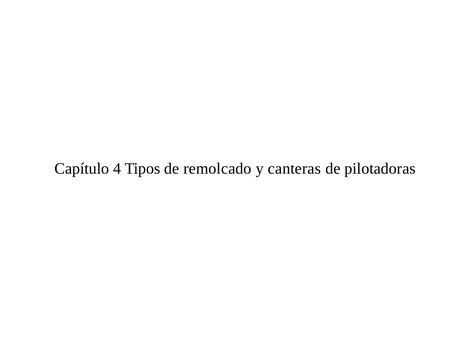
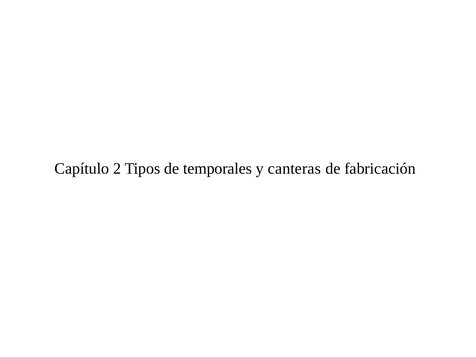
4: 4 -> 2 (117, 169)
remolcado: remolcado -> temporales (218, 169)
pilotadoras: pilotadoras -> fabricación (380, 169)
